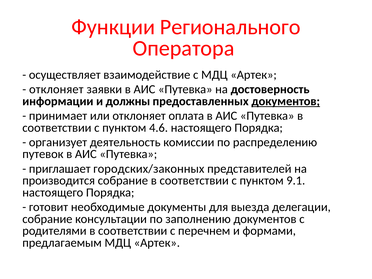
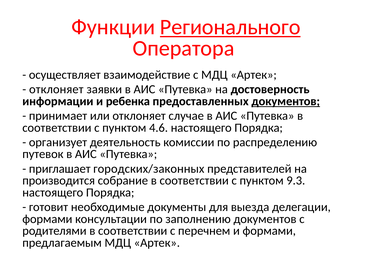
Регионального underline: none -> present (230, 27)
должны: должны -> ребенка (128, 101)
оплата: оплата -> случае (186, 116)
9.1: 9.1 -> 9.3 (296, 181)
собрание: собрание -> формами (47, 219)
